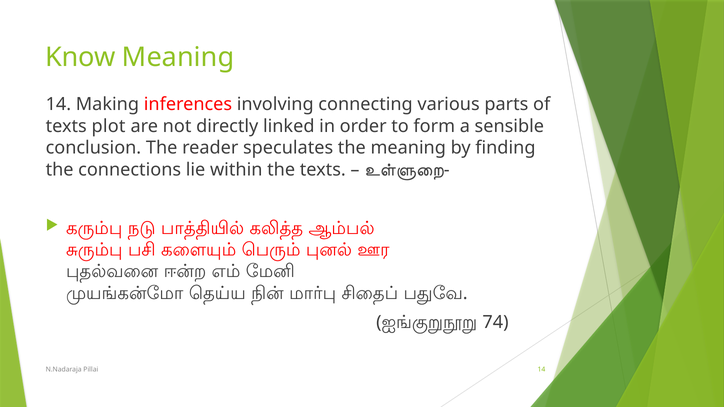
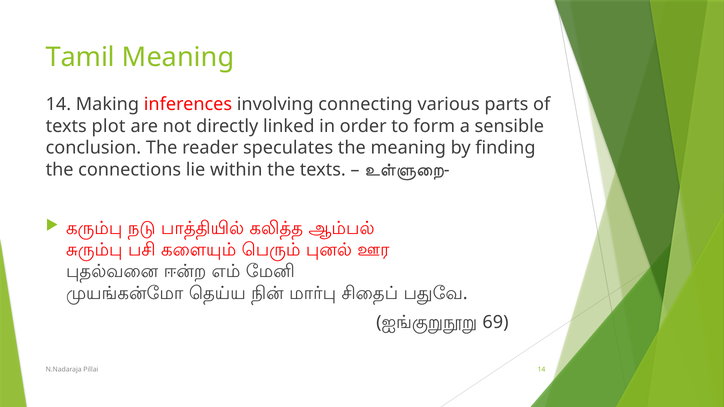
Know: Know -> Tamil (80, 57)
74: 74 -> 69 (496, 323)
